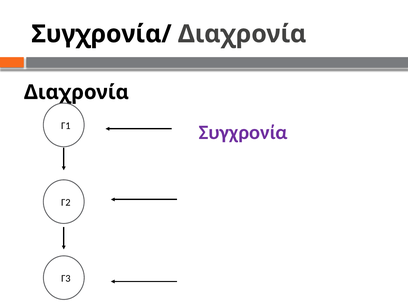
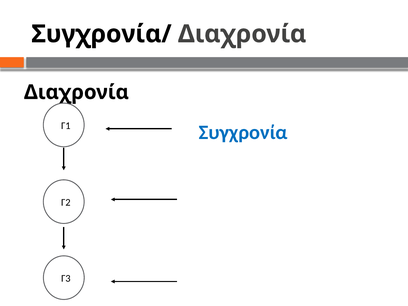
Συγχρονία colour: purple -> blue (243, 132)
